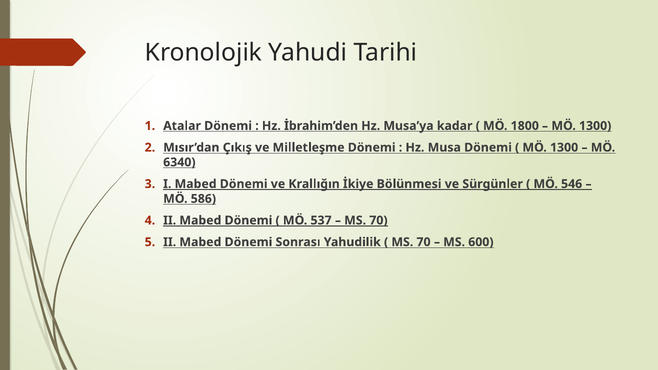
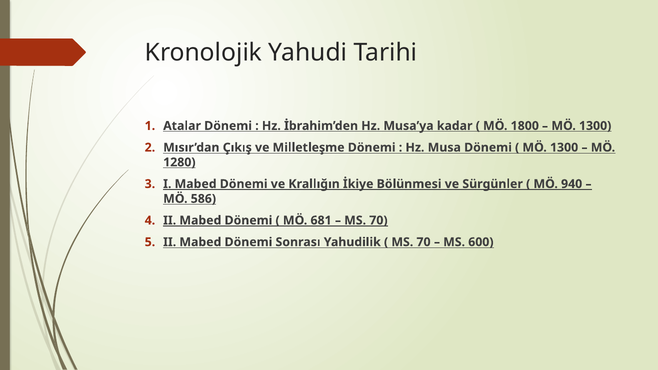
6340: 6340 -> 1280 (179, 162)
546: 546 -> 940 (572, 184)
537: 537 -> 681 (321, 220)
